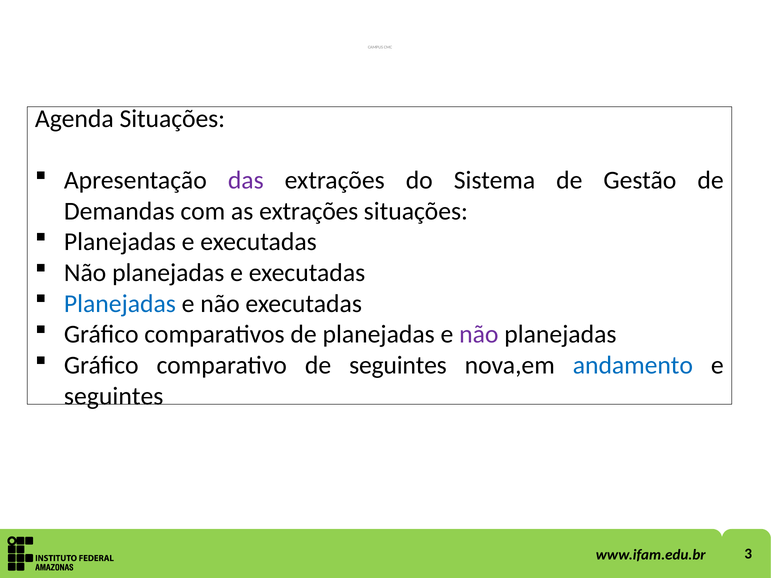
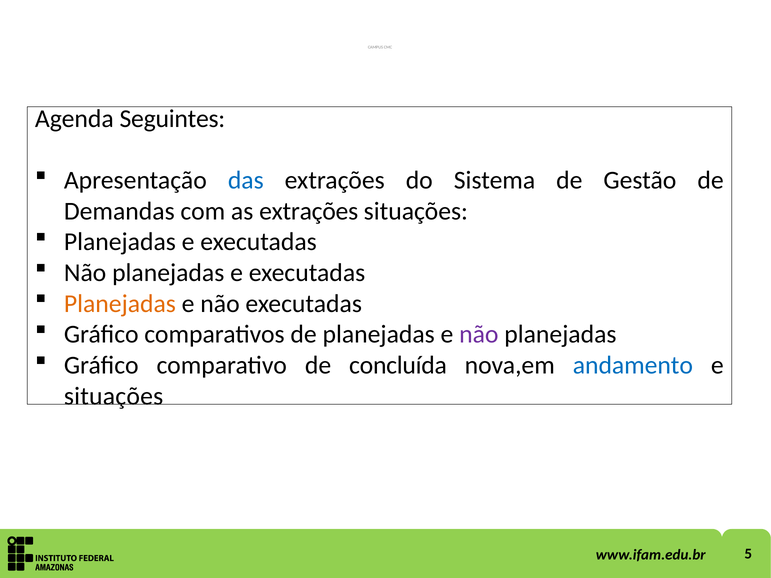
Agenda Situações: Situações -> Seguintes (172, 119)
das colour: purple -> blue (246, 180)
Planejadas colour: blue -> orange (120, 304)
de seguintes: seguintes -> concluída (398, 365)
seguintes: seguintes -> situações (114, 396)
3: 3 -> 5 (748, 554)
